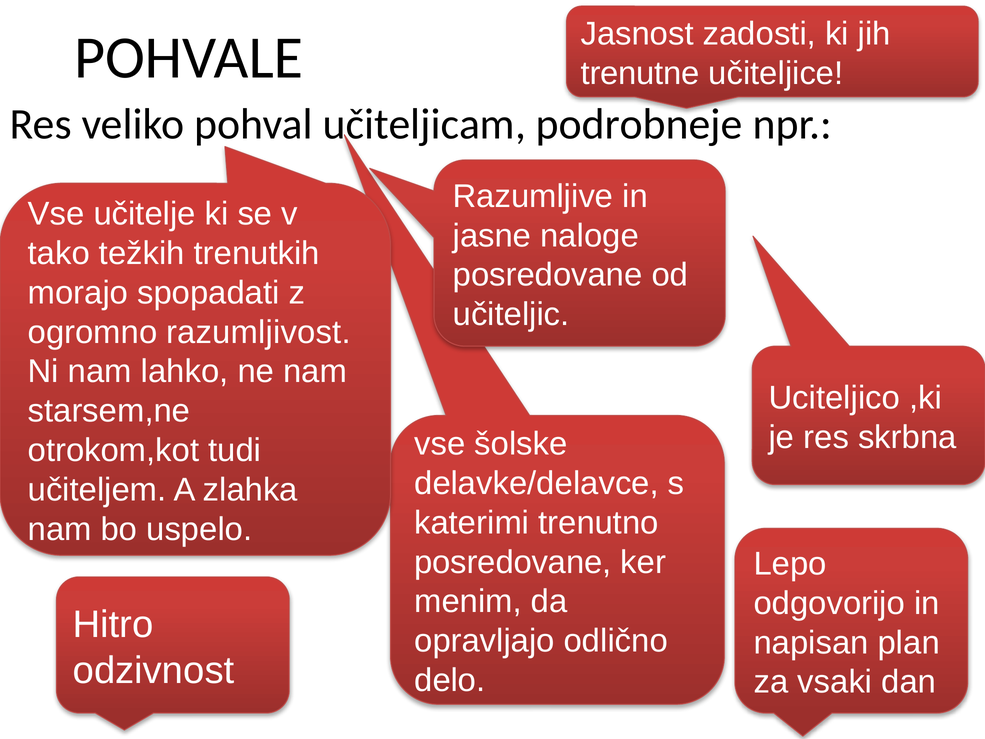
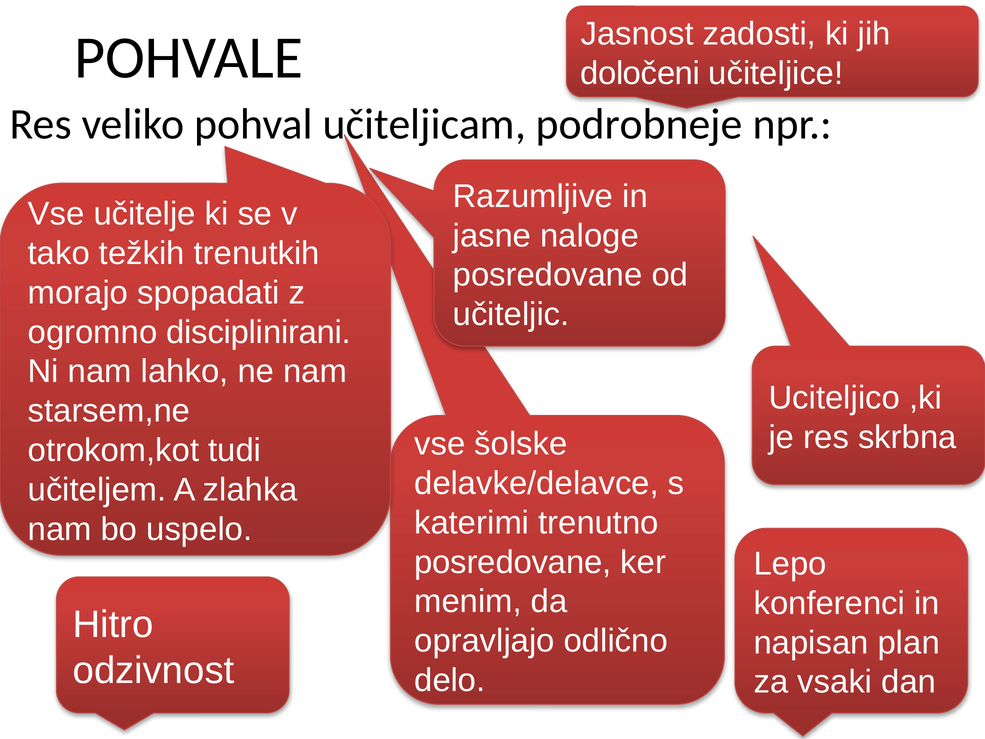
trenutne: trenutne -> določeni (640, 73)
razumljivost: razumljivost -> disciplinirani (259, 332)
odgovorijo: odgovorijo -> konferenci (829, 603)
